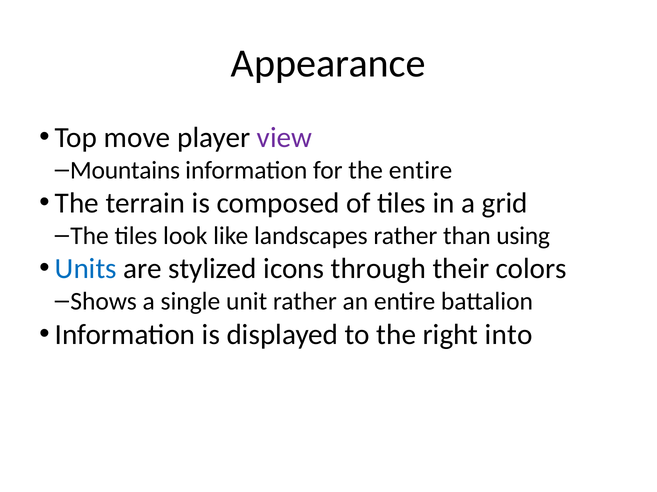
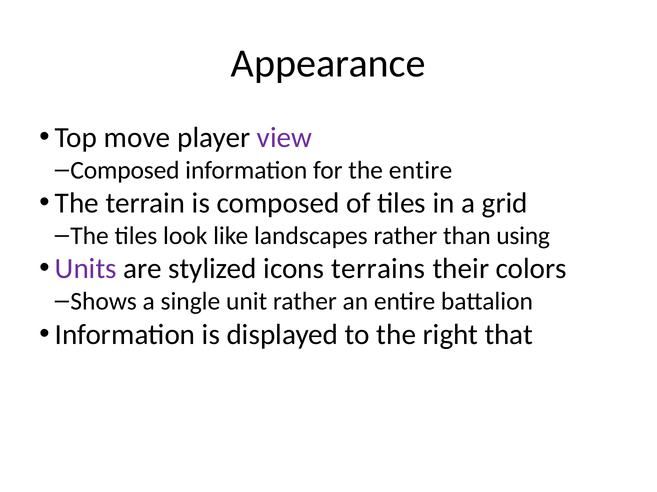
Mountains: Mountains -> Composed (125, 170)
Units colour: blue -> purple (86, 269)
through: through -> terrains (378, 269)
into: into -> that (509, 335)
